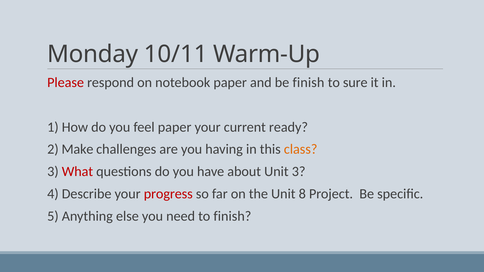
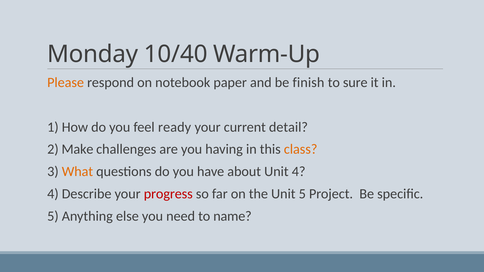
10/11: 10/11 -> 10/40 (176, 54)
Please colour: red -> orange (66, 83)
feel paper: paper -> ready (175, 127)
ready: ready -> detail (288, 127)
What colour: red -> orange (77, 172)
Unit 3: 3 -> 4 (299, 172)
Unit 8: 8 -> 5 (302, 194)
to finish: finish -> name (232, 216)
